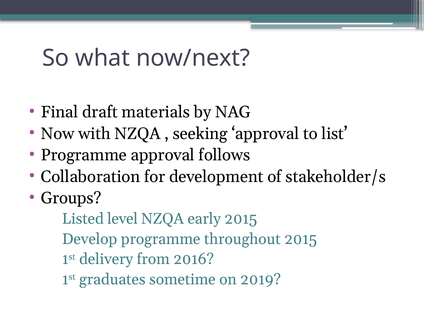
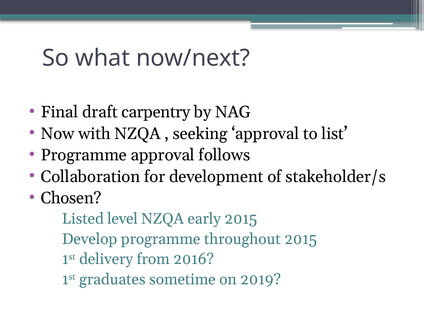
materials: materials -> carpentry (156, 112)
Groups: Groups -> Chosen (71, 198)
